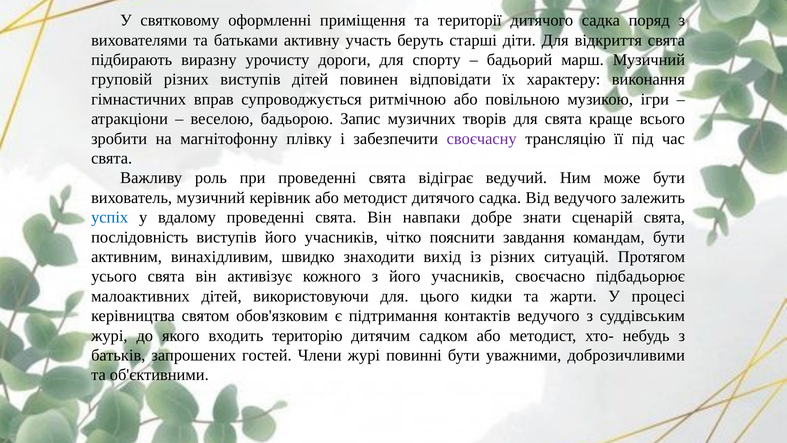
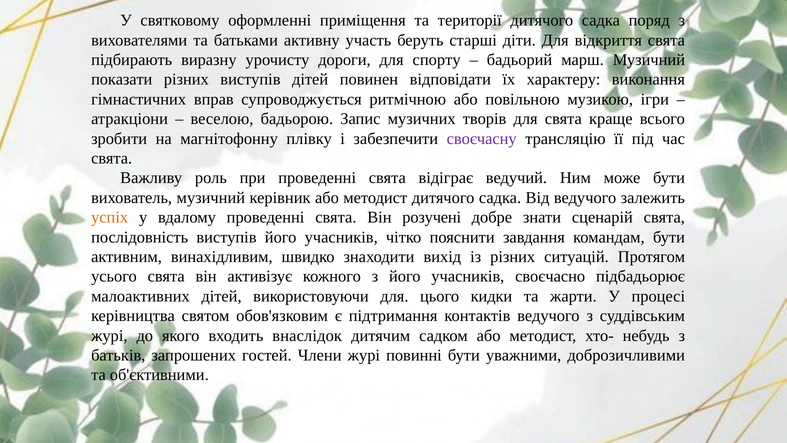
груповій: груповій -> показати (122, 79)
успіх colour: blue -> orange (110, 217)
навпаки: навпаки -> розучені (432, 217)
територію: територію -> внаслідок (307, 335)
